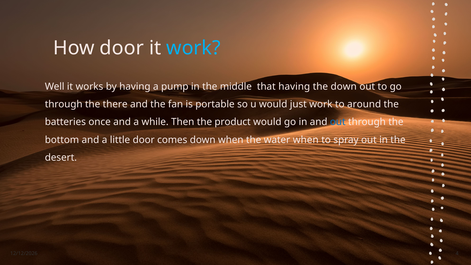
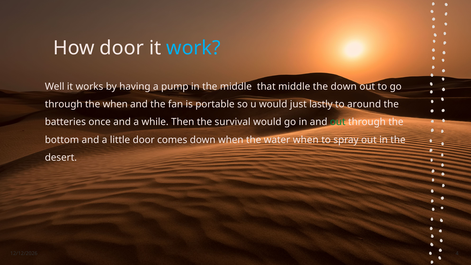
that having: having -> middle (294, 87)
the there: there -> when (115, 104)
just work: work -> lastly (321, 104)
product: product -> survival (233, 122)
out colour: blue -> green (338, 122)
